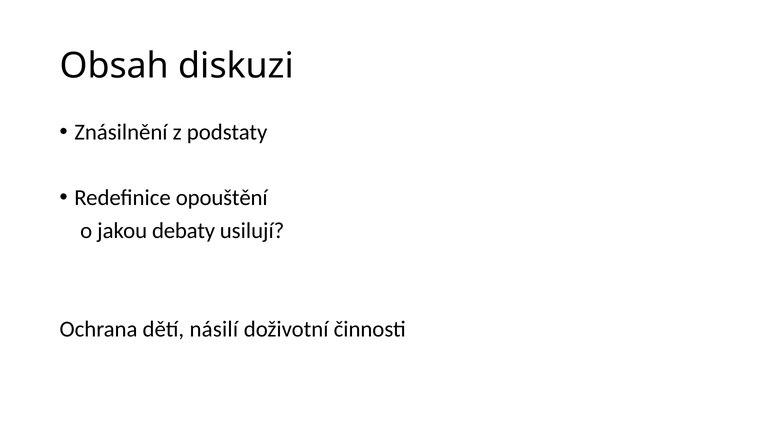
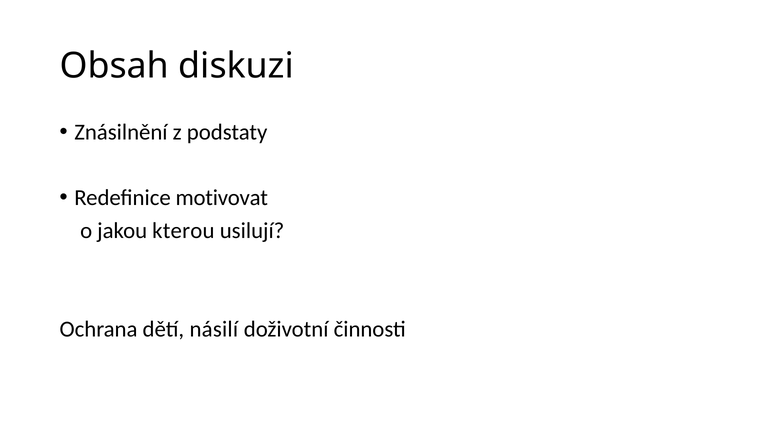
opouštění: opouštění -> motivovat (222, 198)
debaty: debaty -> kterou (183, 231)
